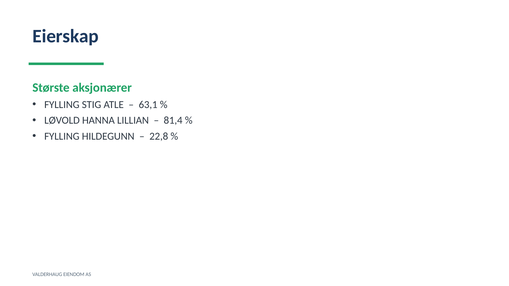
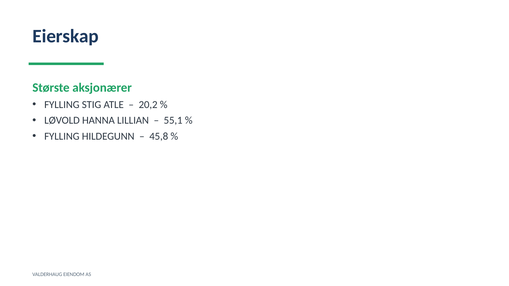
63,1: 63,1 -> 20,2 (148, 105)
81,4: 81,4 -> 55,1 (173, 121)
22,8: 22,8 -> 45,8 (159, 136)
